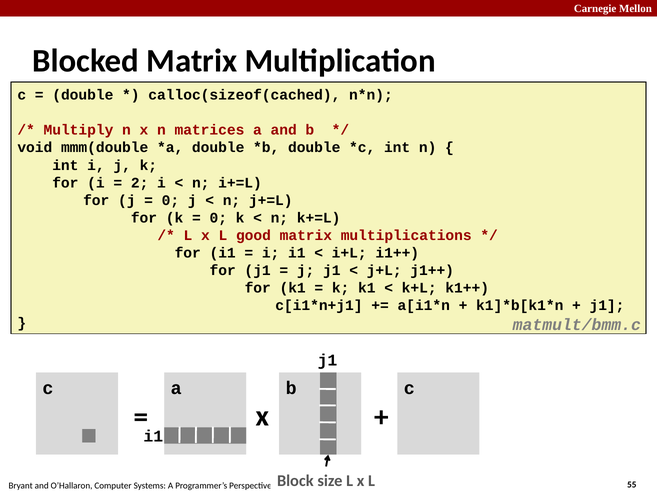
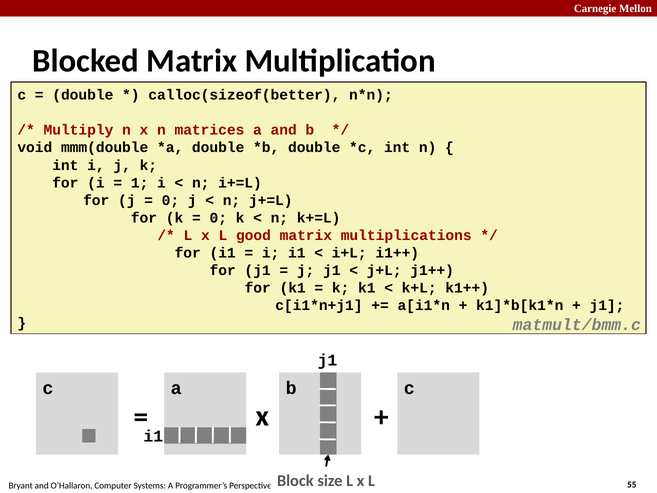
calloc(sizeof(cached: calloc(sizeof(cached -> calloc(sizeof(better (244, 95)
2: 2 -> 1 (140, 183)
